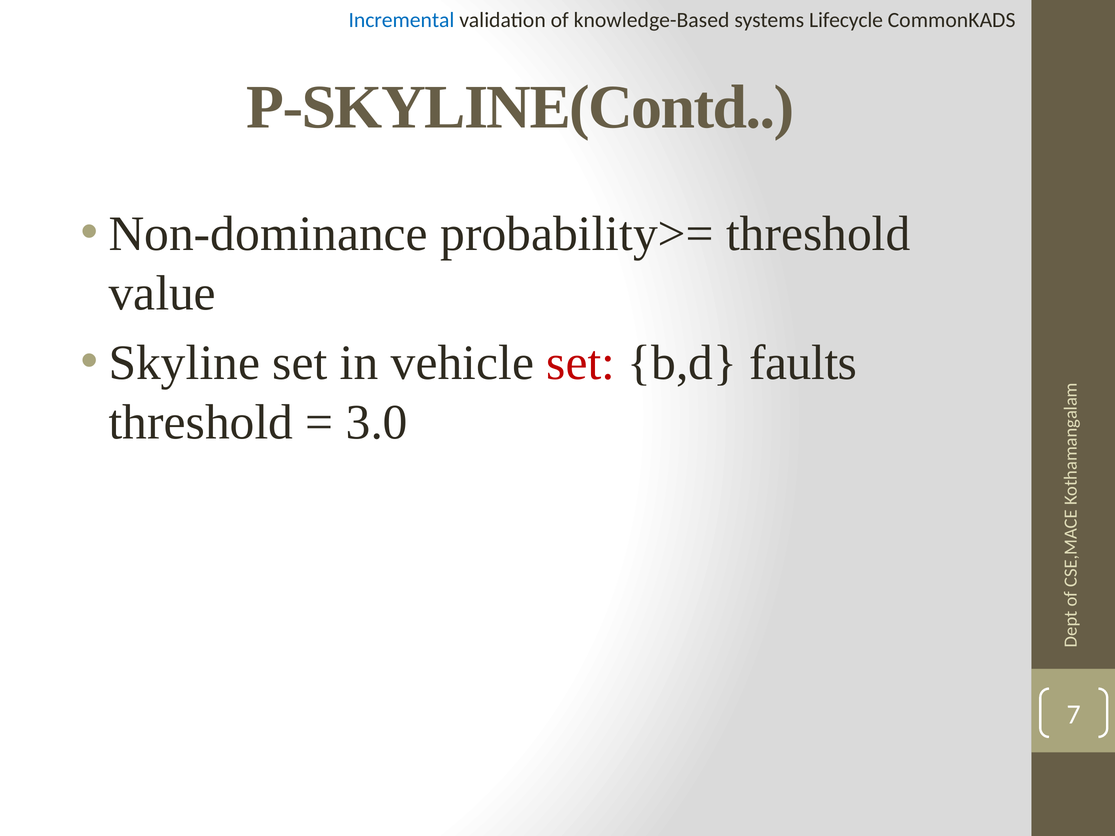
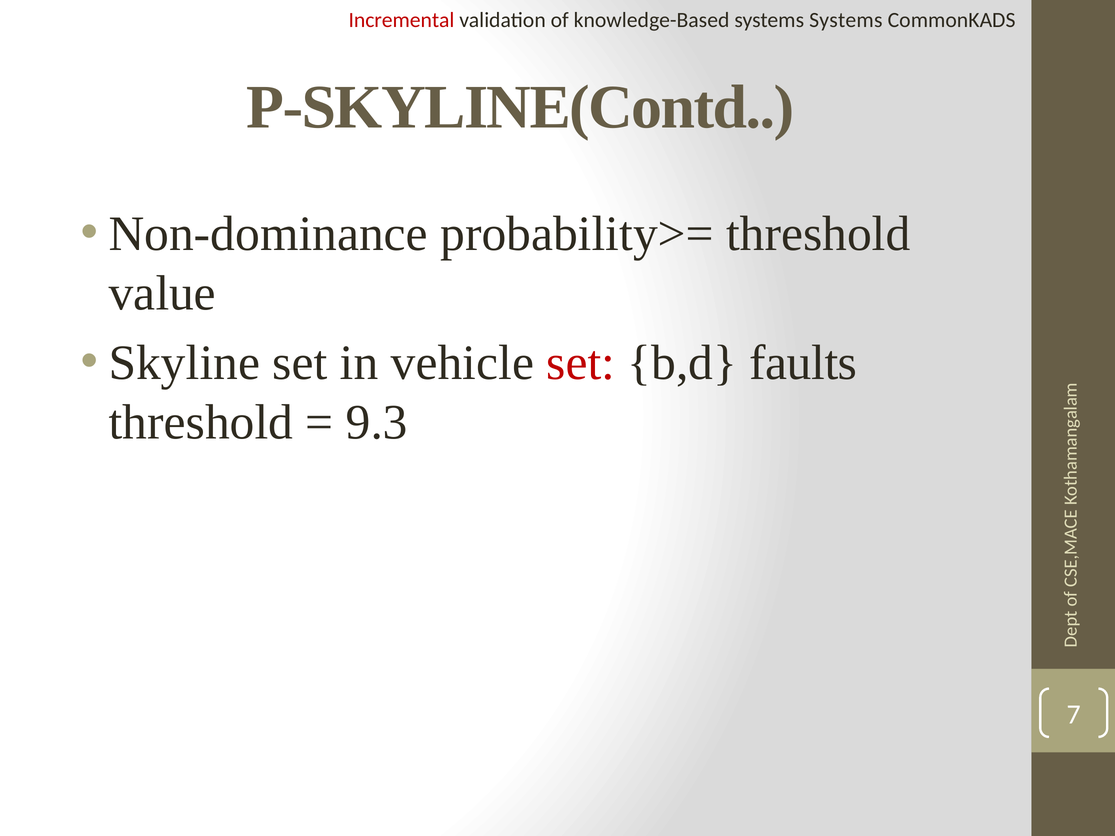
Incremental colour: blue -> red (401, 20)
systems Lifecycle: Lifecycle -> Systems (846, 20)
3.0: 3.0 -> 9.3 (377, 422)
